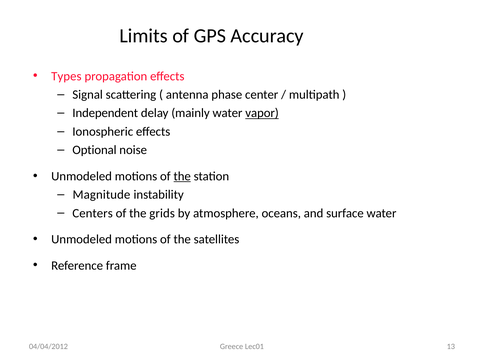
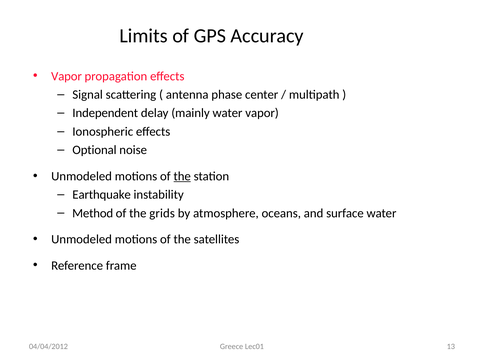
Types: Types -> Vapor (67, 76)
vapor underline: present -> none (262, 113)
Magnitude: Magnitude -> Earthquake (102, 195)
Centers: Centers -> Method (93, 213)
